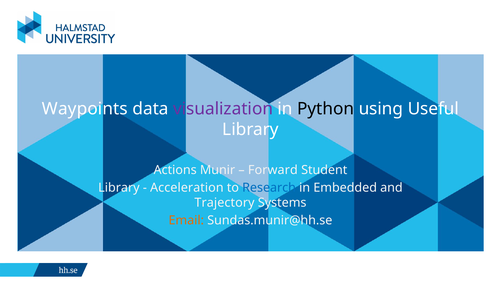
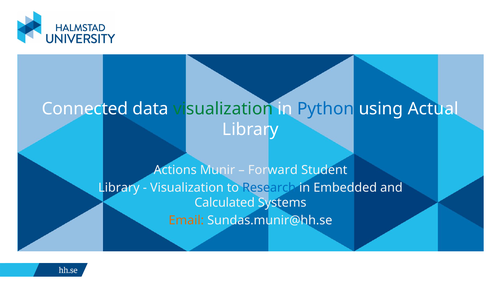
Waypoints: Waypoints -> Connected (85, 109)
visualization colour: purple -> green (223, 109)
Python colour: black -> blue (326, 109)
Useful: Useful -> Actual (433, 109)
Acceleration: Acceleration -> Visualization (187, 187)
Trajectory: Trajectory -> Calculated (225, 203)
